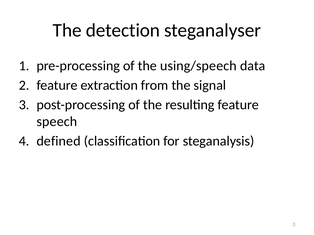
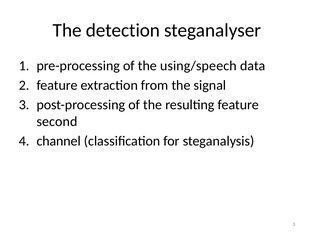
speech: speech -> second (57, 122)
defined: defined -> channel (59, 141)
